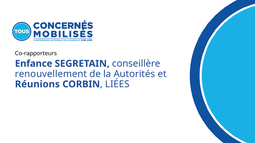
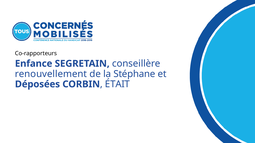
Autorités: Autorités -> Stéphane (134, 74)
Réunions: Réunions -> Déposées (37, 84)
LIÉES: LIÉES -> ÉTAIT (117, 84)
